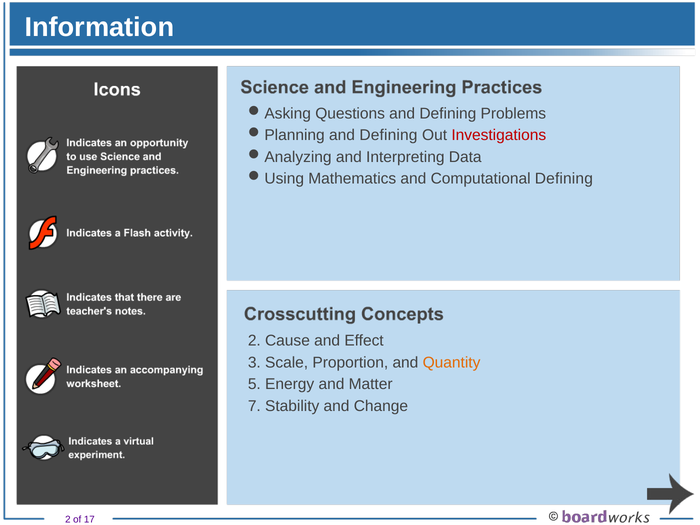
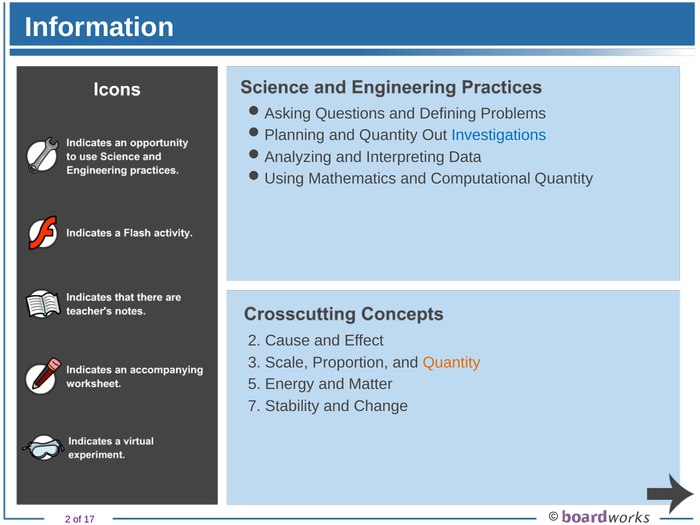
Defining: Defining -> Quantity (389, 135)
Investigations colour: red -> blue (499, 135)
Computational Defining: Defining -> Quantity (564, 179)
